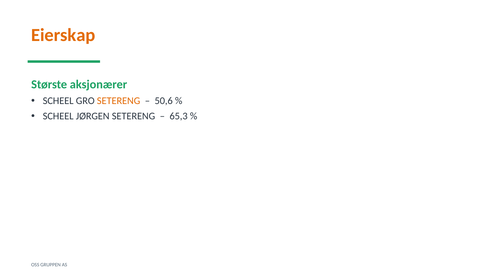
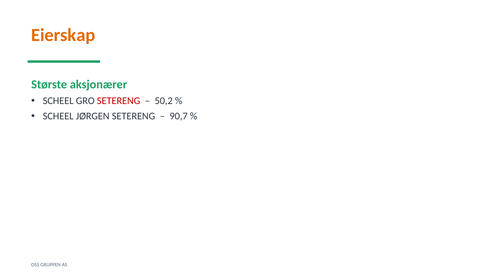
SETERENG colour: orange -> red (119, 101)
50,6: 50,6 -> 50,2 (164, 101)
65,3: 65,3 -> 90,7 (179, 116)
